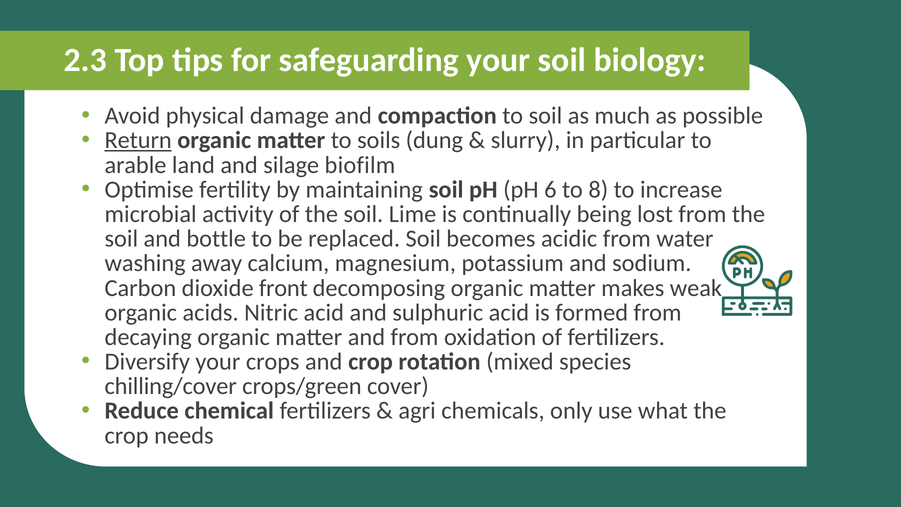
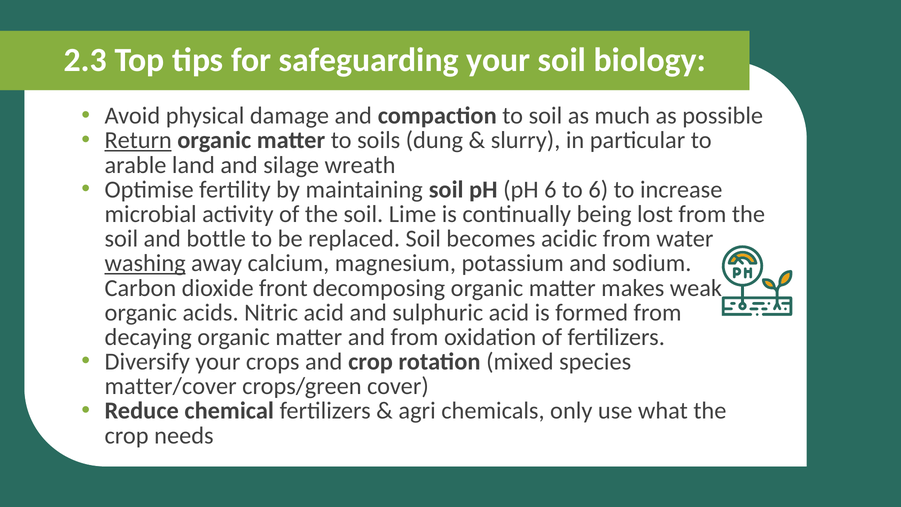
biofilm: biofilm -> wreath (360, 165)
to 8: 8 -> 6 (598, 190)
washing underline: none -> present (145, 263)
chilling/cover: chilling/cover -> matter/cover (171, 386)
